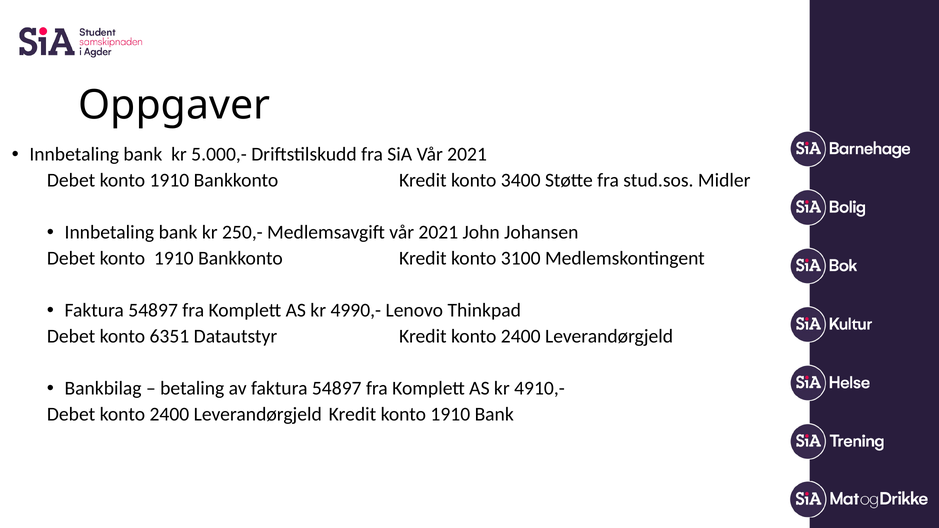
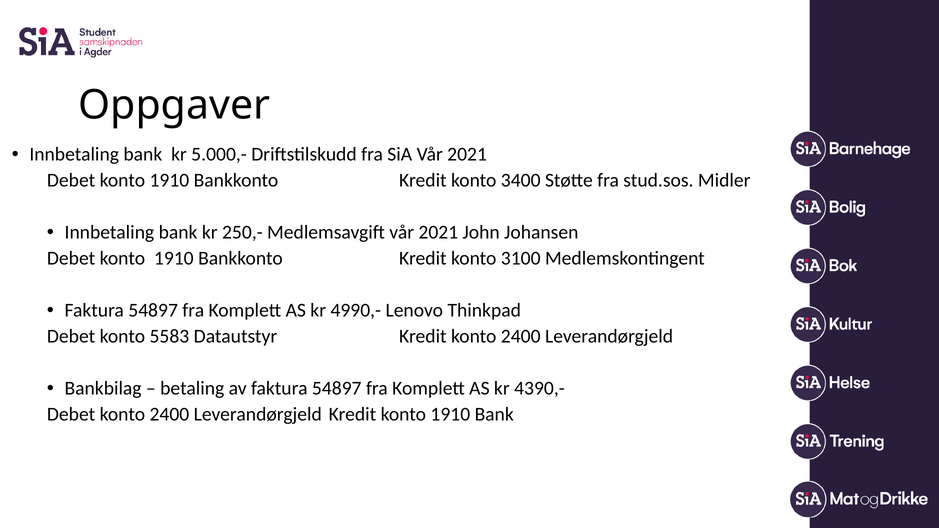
6351: 6351 -> 5583 (169, 337)
4910,-: 4910,- -> 4390,- (539, 389)
